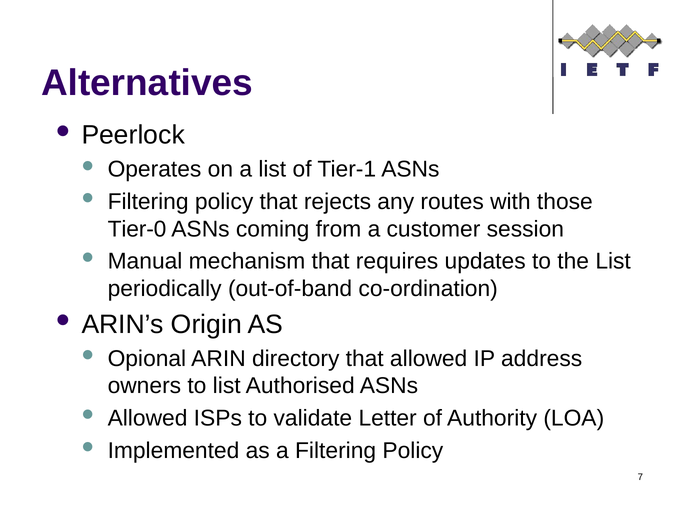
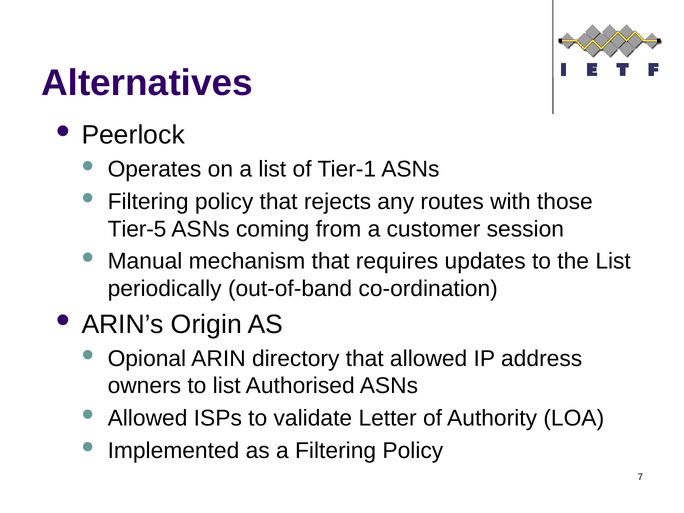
Tier-0: Tier-0 -> Tier-5 (137, 229)
